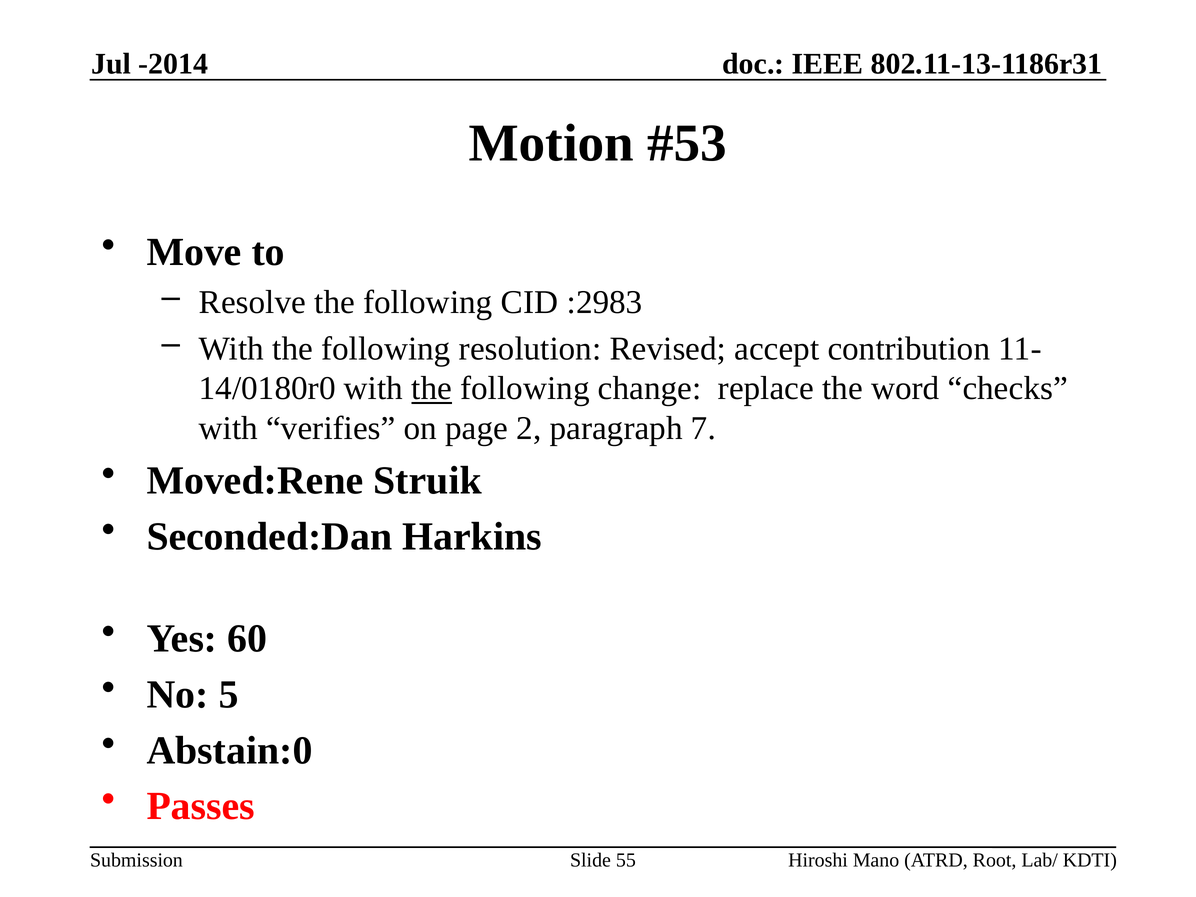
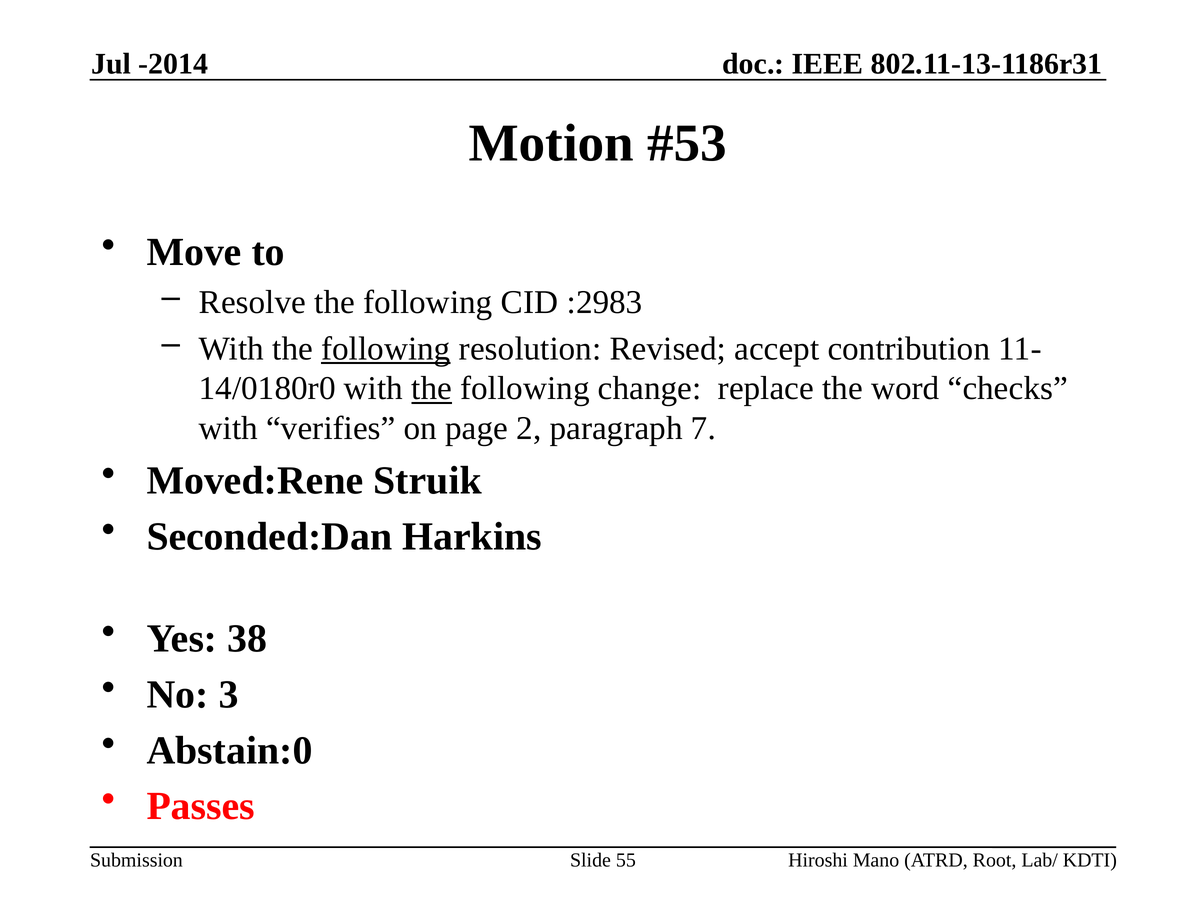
following underline: none -> present (386, 349)
60: 60 -> 38 (247, 639)
5: 5 -> 3 (229, 695)
